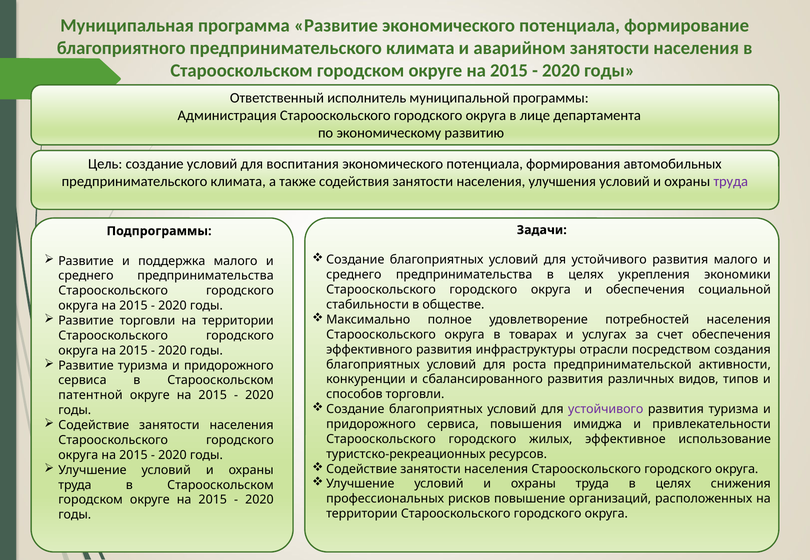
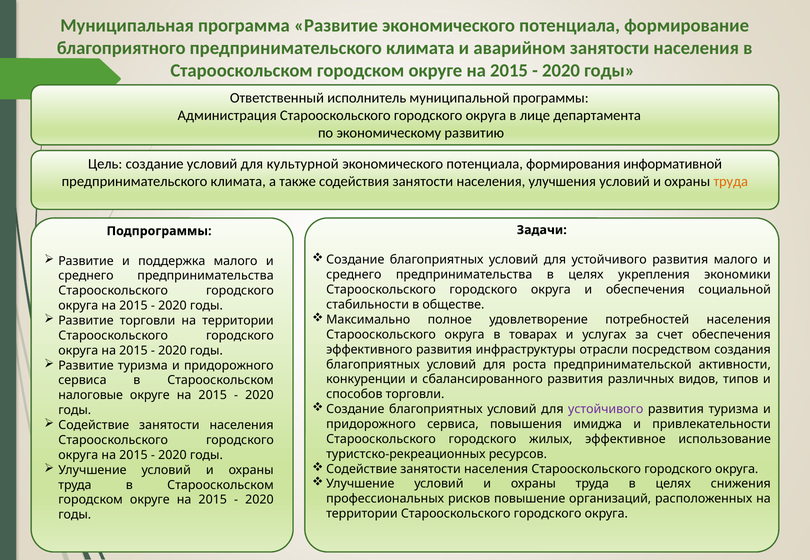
воспитания: воспитания -> культурной (303, 164)
автомобильных: автомобильных -> информативной (673, 164)
труда colour: purple -> orange (731, 182)
патентной: патентной -> налоговые (91, 396)
